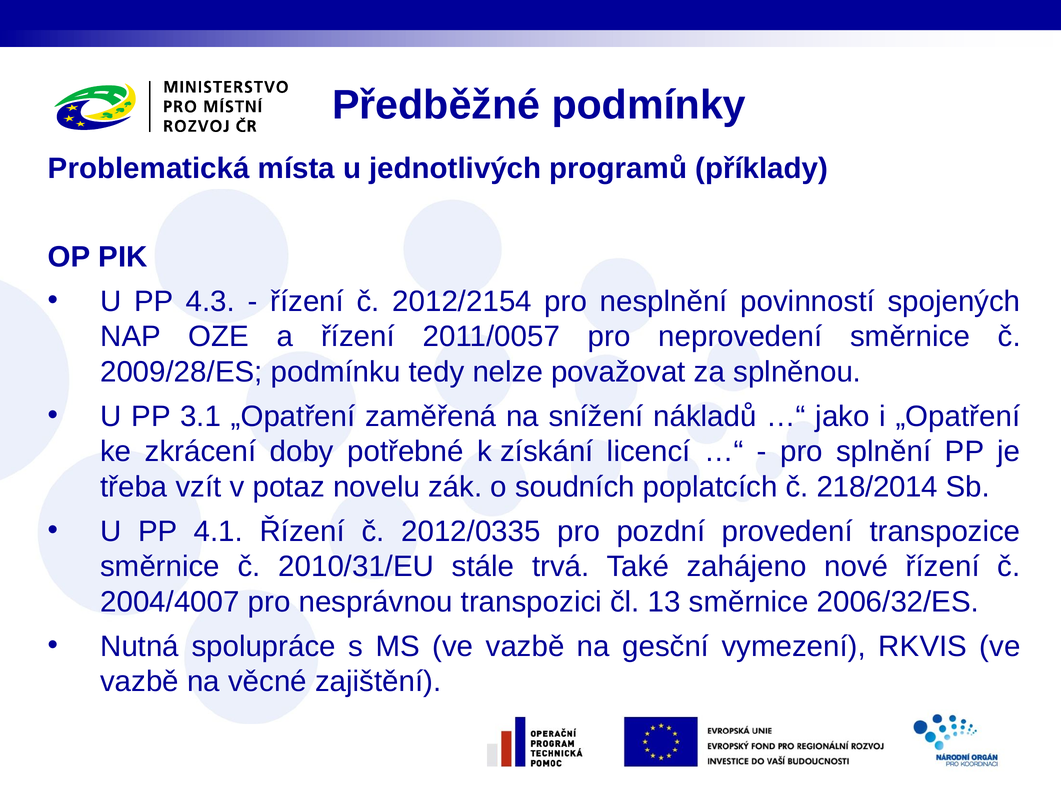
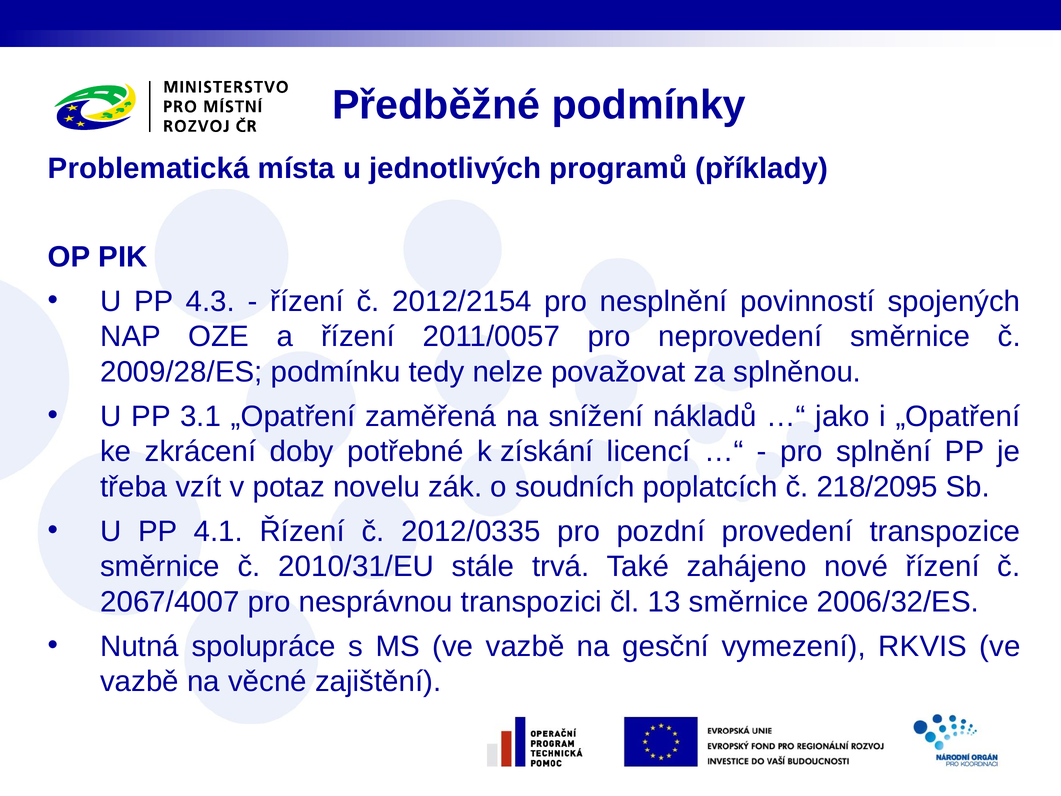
218/2014: 218/2014 -> 218/2095 (877, 487)
2004/4007: 2004/4007 -> 2067/4007 (170, 602)
